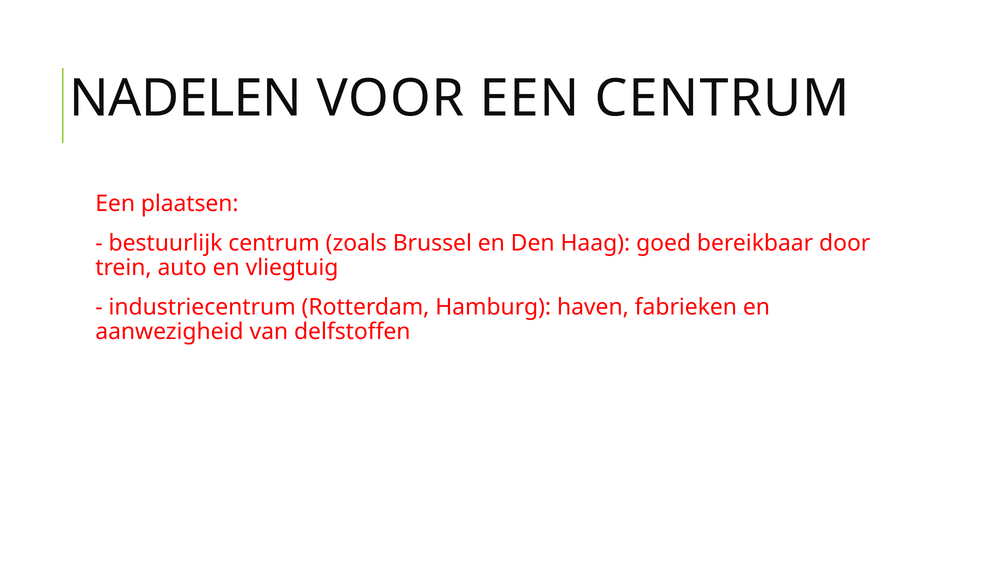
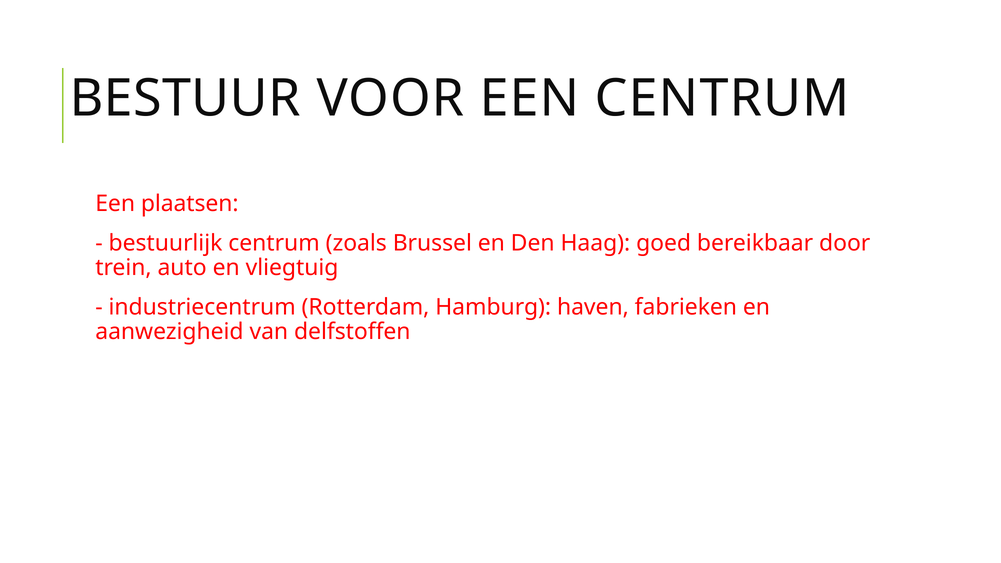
NADELEN: NADELEN -> BESTUUR (185, 99)
